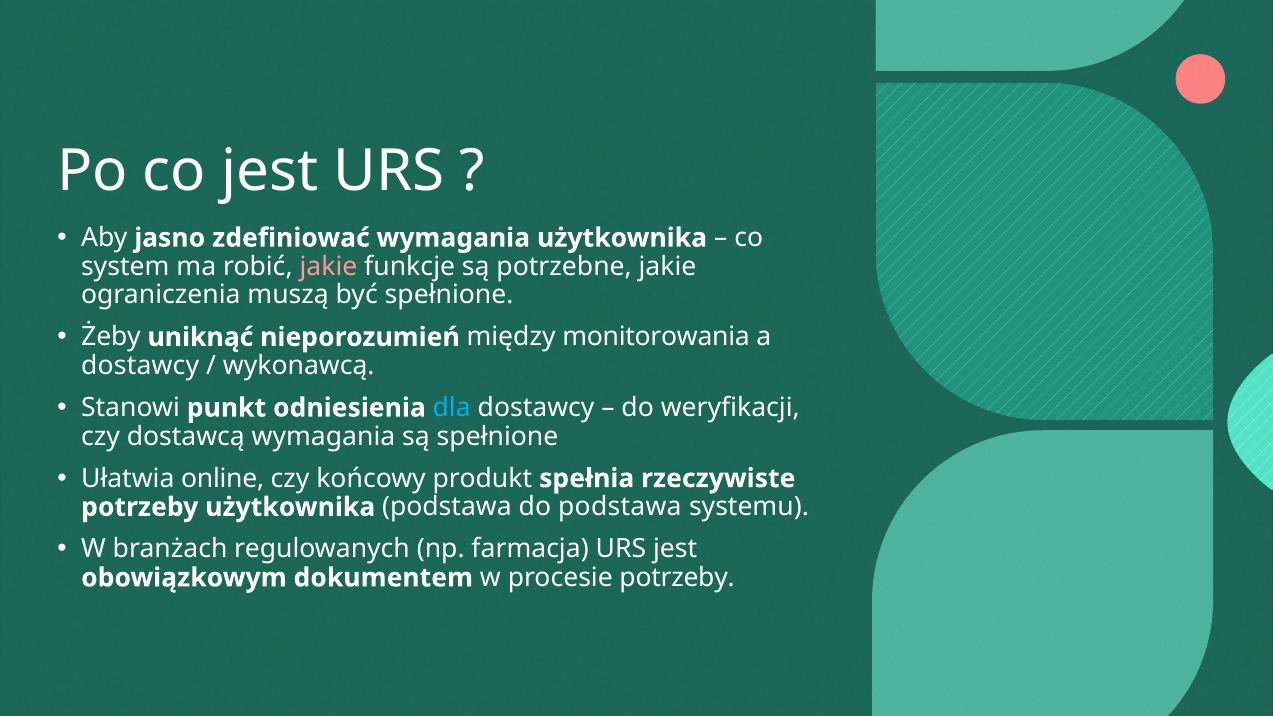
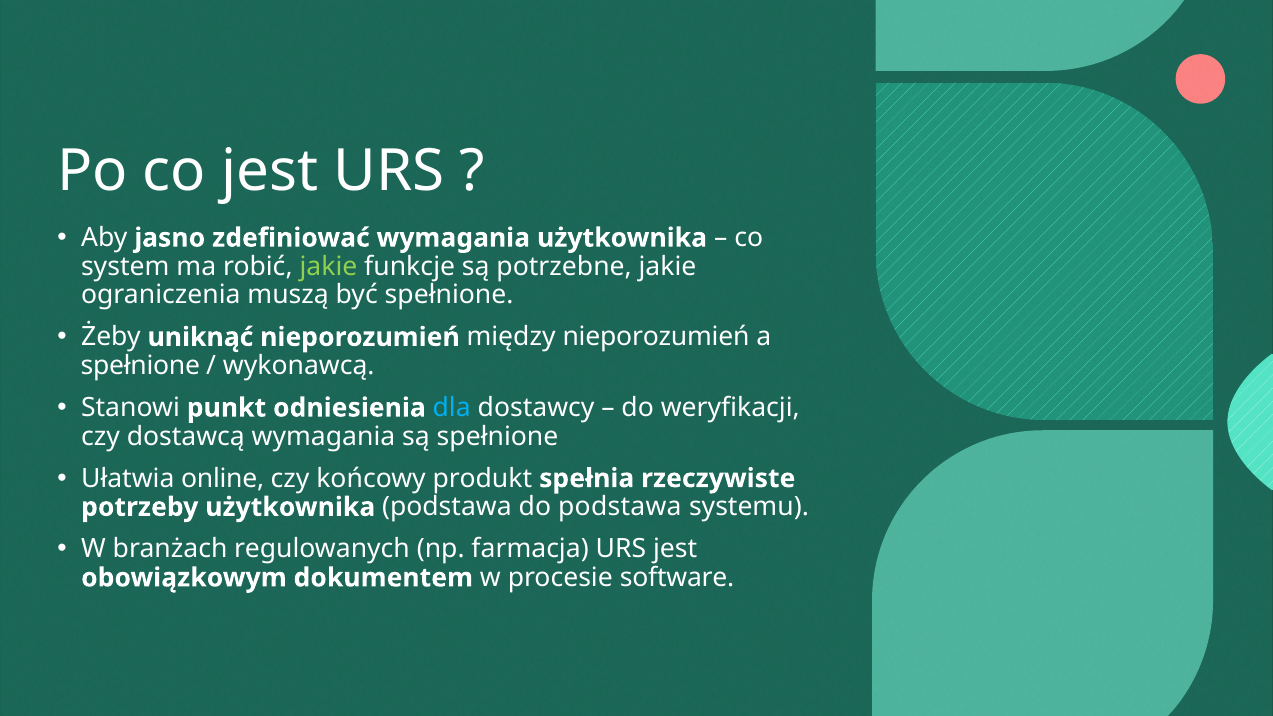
jakie colour: pink -> light green (328, 267)
między monitorowania: monitorowania -> nieporozumień (656, 337)
dostawcy: dostawcy -> spełnione (140, 366)
procesie potrzeby: potrzeby -> software (677, 578)
